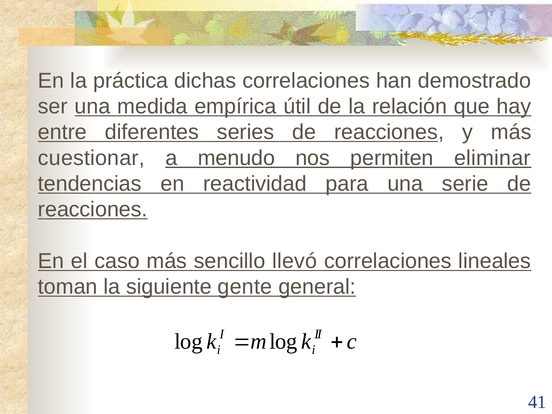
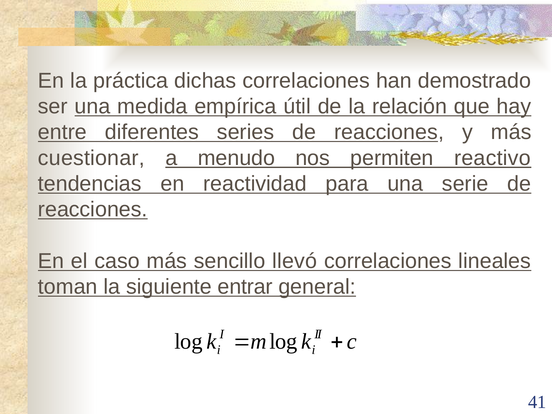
eliminar: eliminar -> reactivo (492, 158)
gente: gente -> entrar (245, 287)
